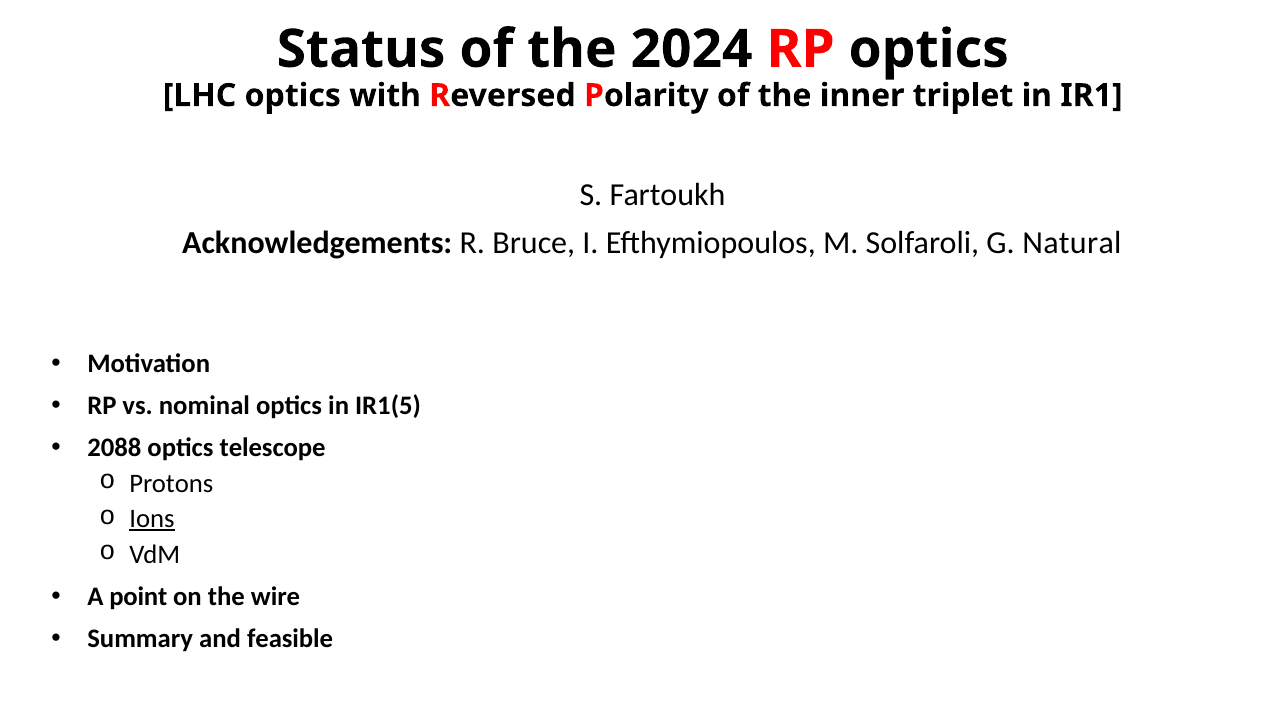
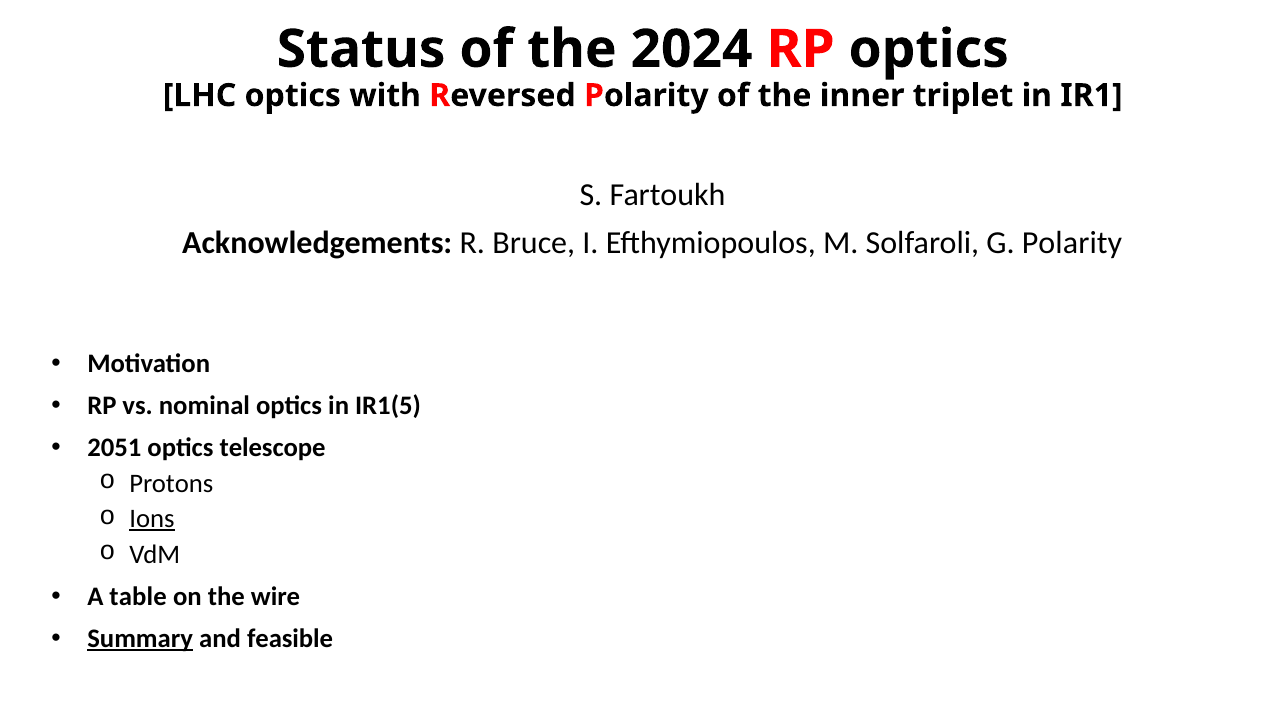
G Natural: Natural -> Polarity (1072, 243)
2088: 2088 -> 2051 (114, 448)
point: point -> table (138, 597)
Summary underline: none -> present (140, 639)
